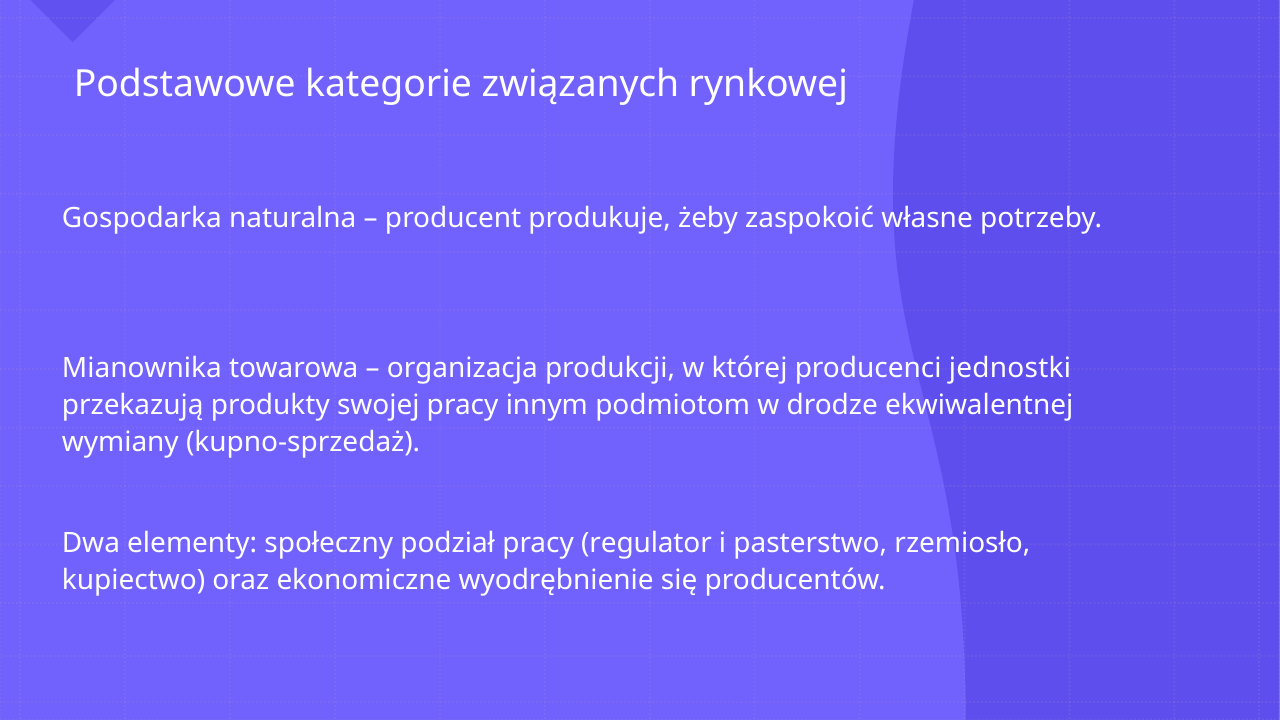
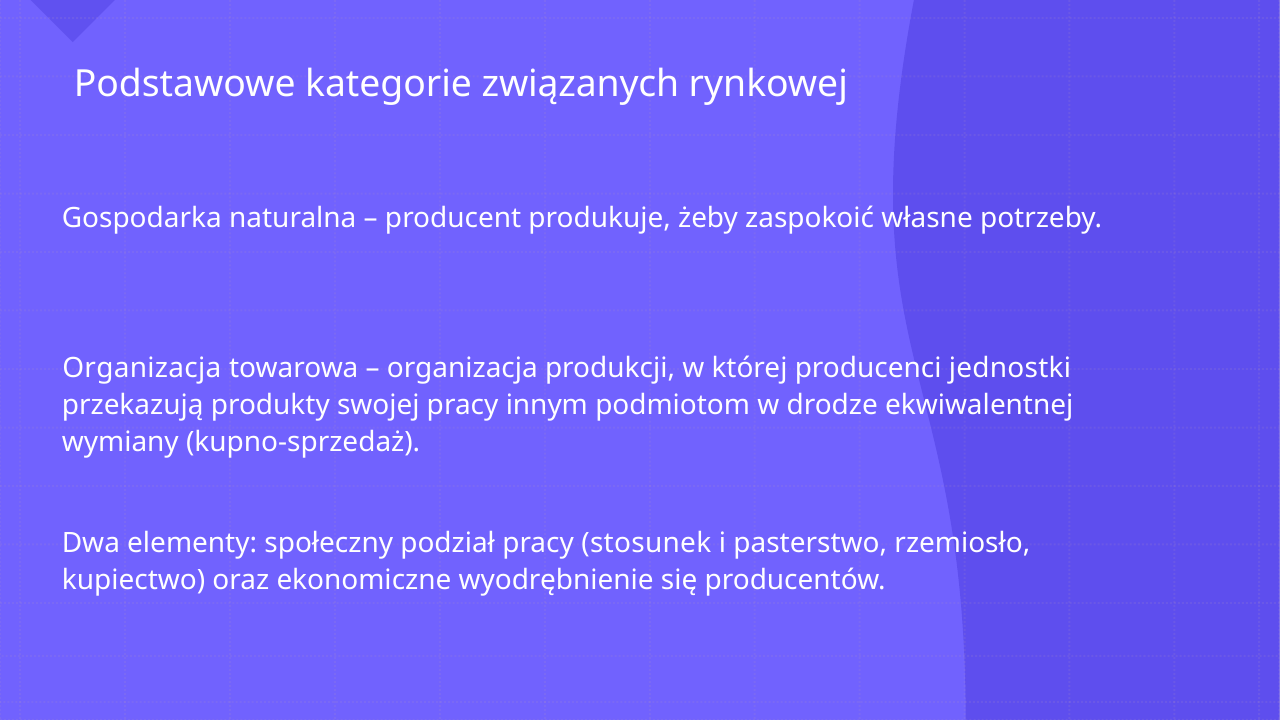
Mianownika: Mianownika -> Organizacja (142, 369)
regulator: regulator -> stosunek (646, 543)
